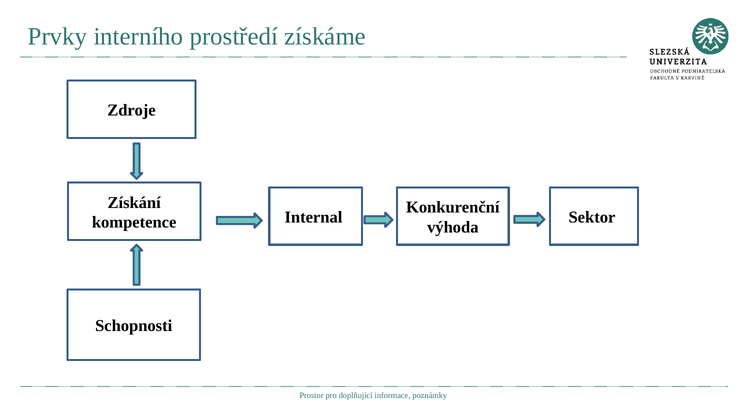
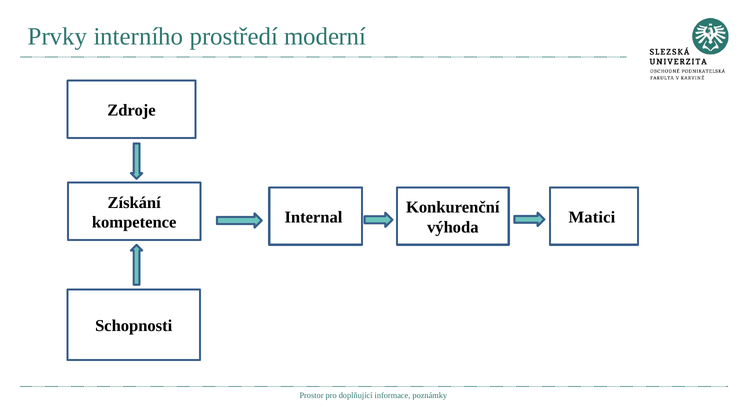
získáme: získáme -> moderní (325, 36)
Sektor: Sektor -> Matici (592, 217)
